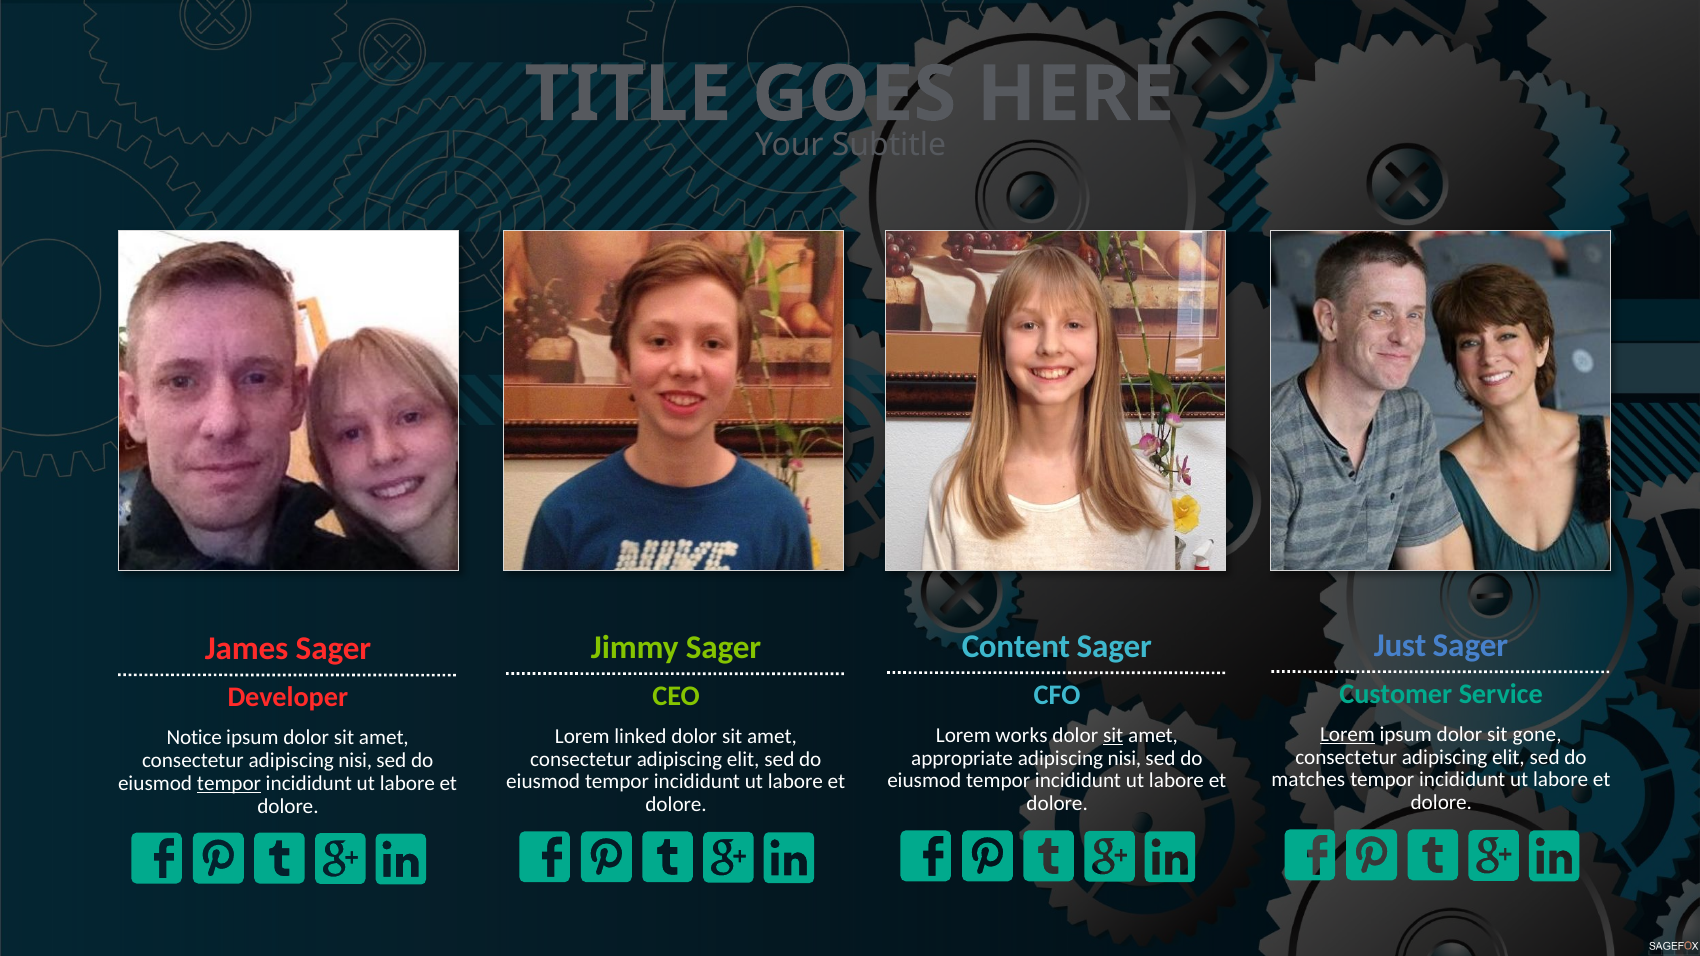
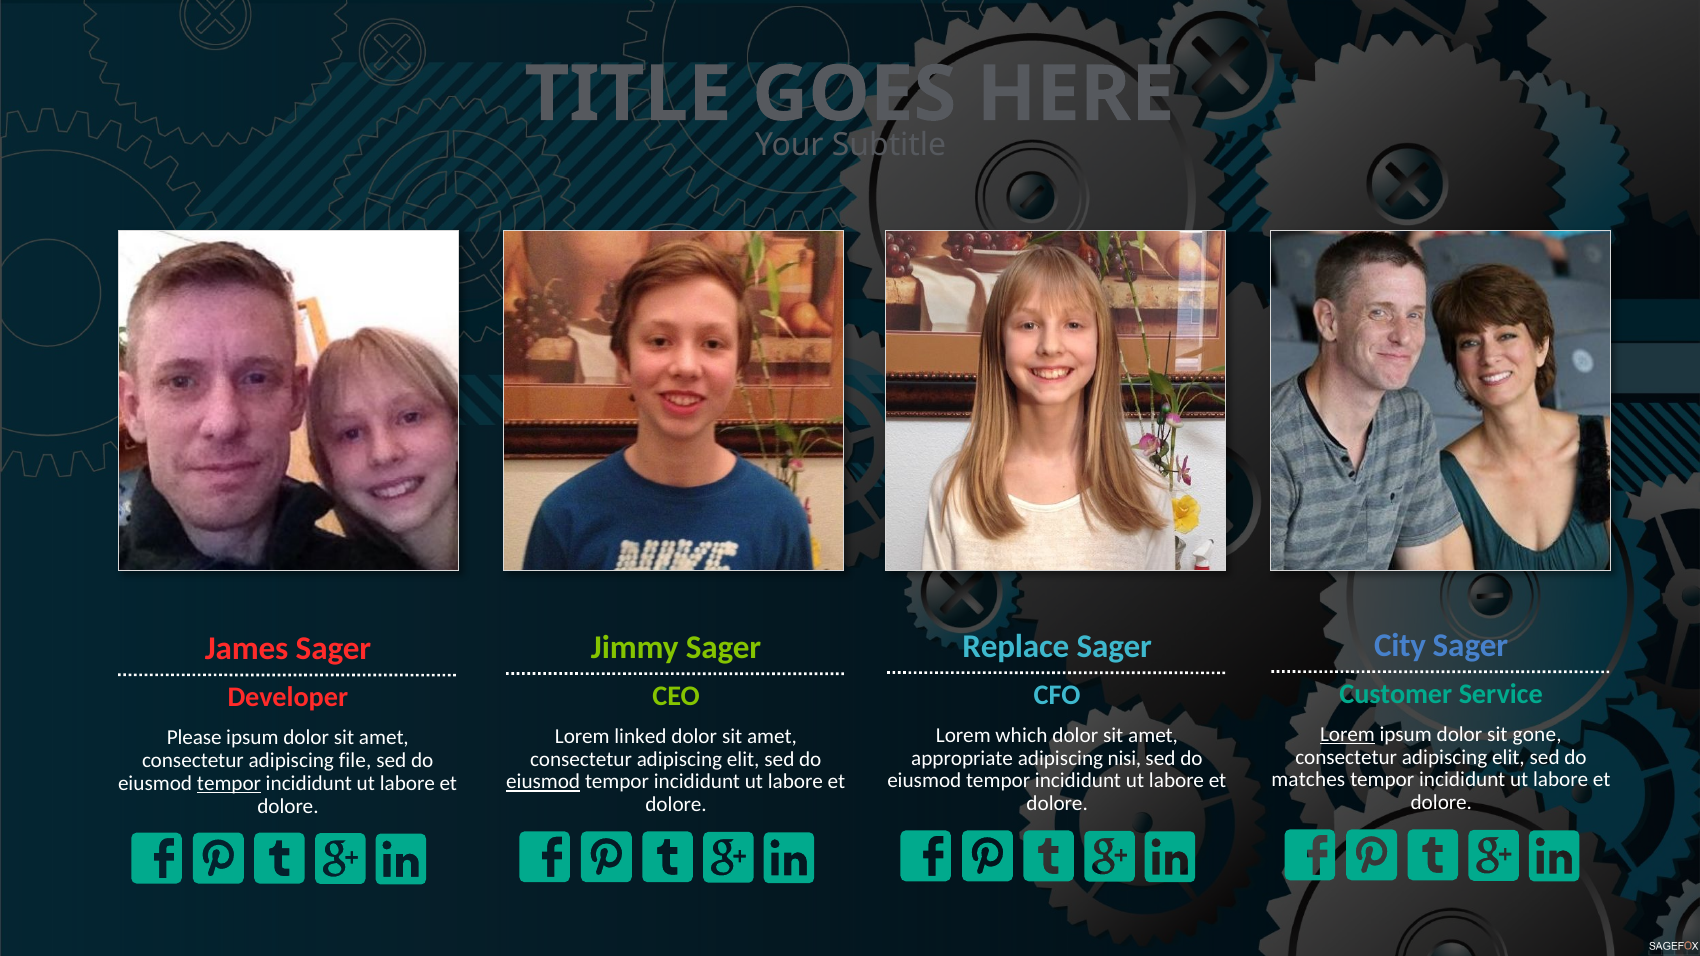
Just: Just -> City (1400, 645)
Content: Content -> Replace (1016, 646)
works: works -> which (1021, 735)
sit underline: present -> none (1113, 735)
Notice: Notice -> Please (194, 738)
consectetur adipiscing nisi: nisi -> file (355, 760)
eiusmod underline: none -> present (543, 782)
